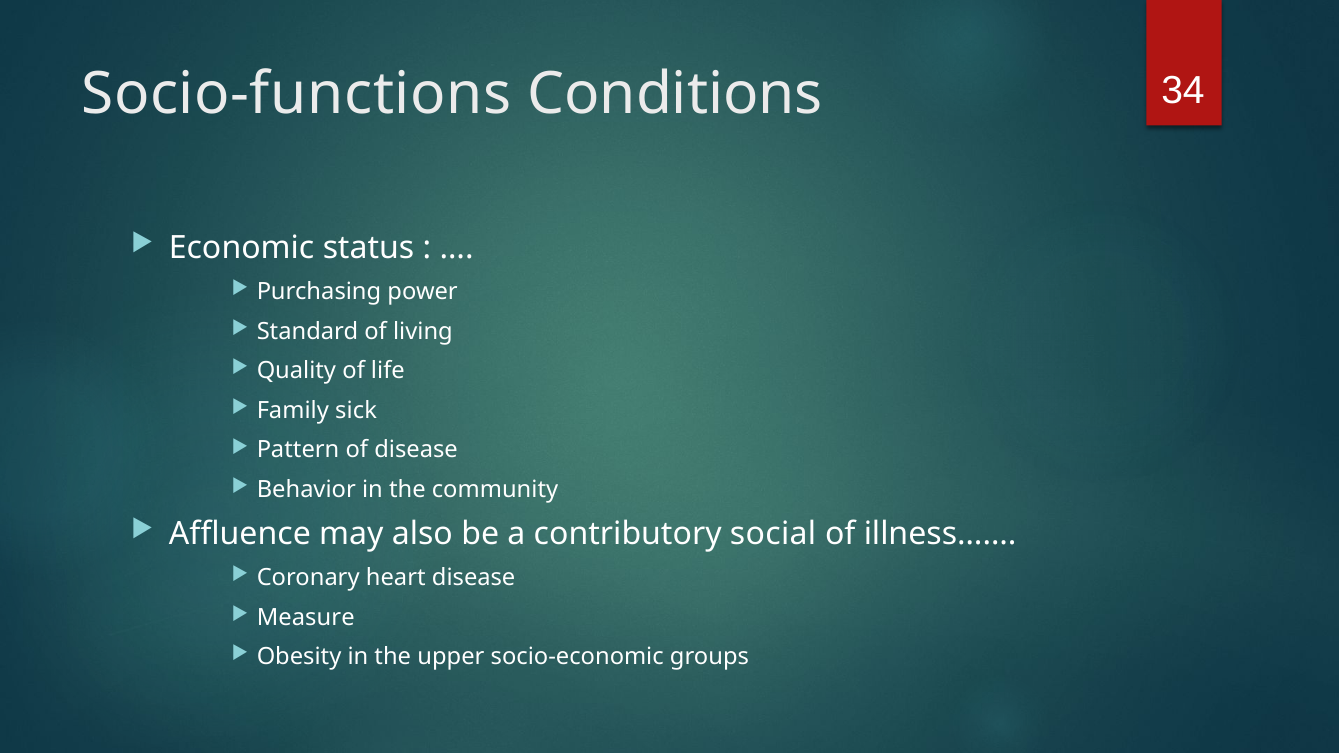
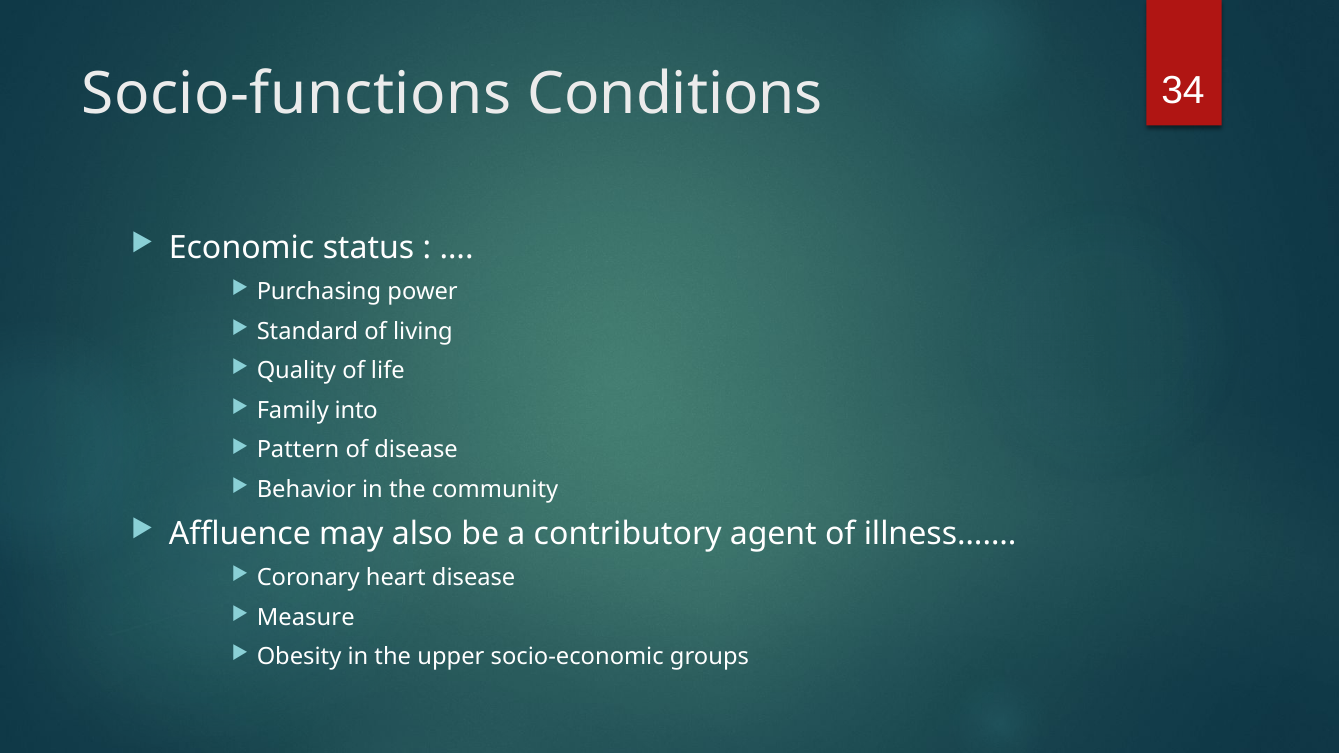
sick: sick -> into (356, 410)
social: social -> agent (773, 534)
